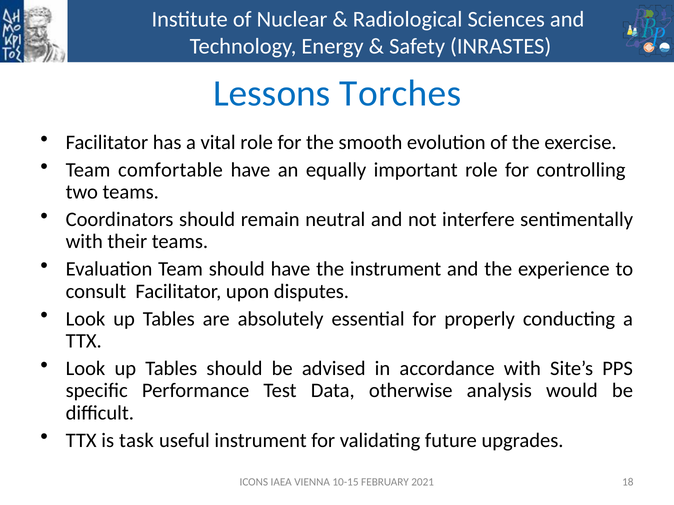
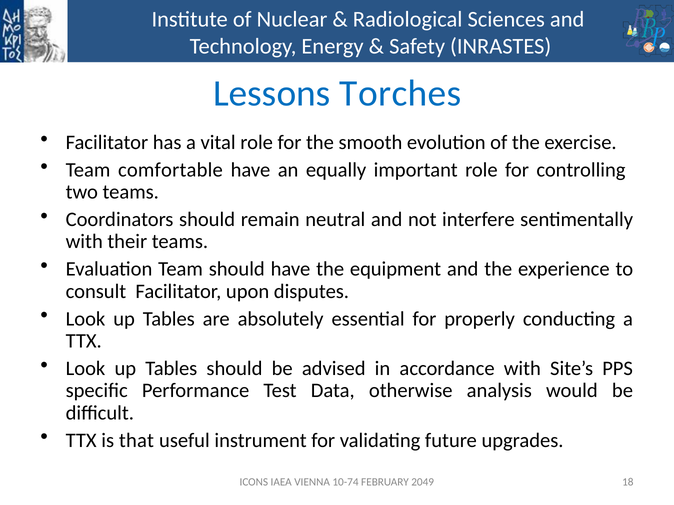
the instrument: instrument -> equipment (396, 269)
task: task -> that (136, 441)
10-15: 10-15 -> 10-74 (346, 483)
2021: 2021 -> 2049 (423, 483)
